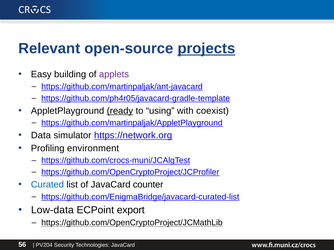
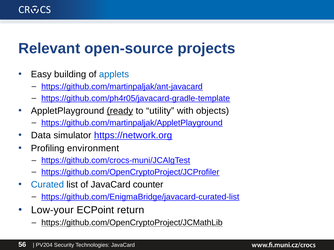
projects underline: present -> none (206, 49)
applets colour: purple -> blue (114, 75)
using: using -> utility (160, 111)
coexist: coexist -> objects (213, 111)
Low-data: Low-data -> Low-your (52, 210)
export: export -> return (131, 210)
